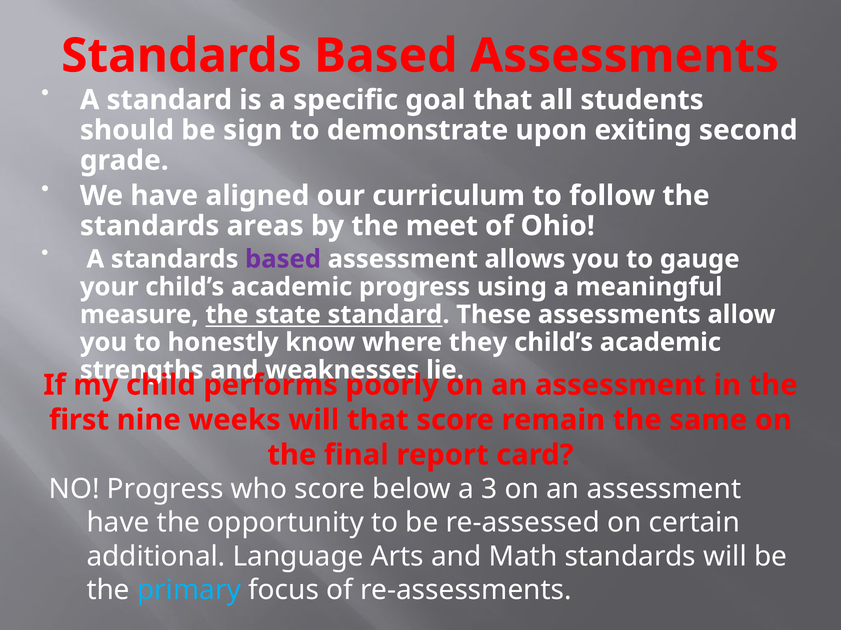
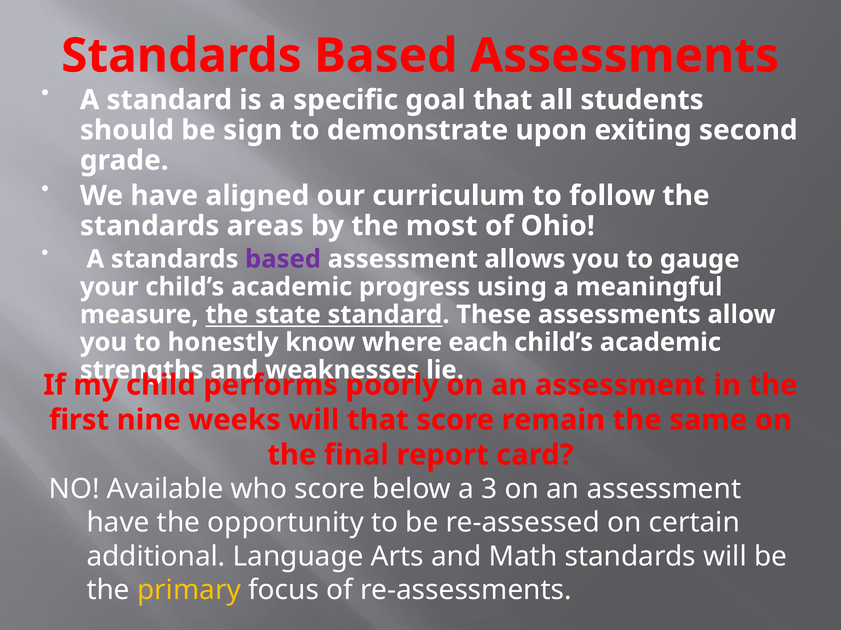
meet: meet -> most (442, 226)
they: they -> each (478, 343)
NO Progress: Progress -> Available (165, 490)
primary colour: light blue -> yellow (189, 591)
